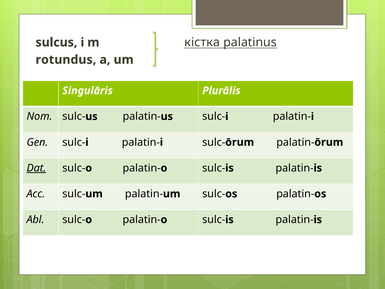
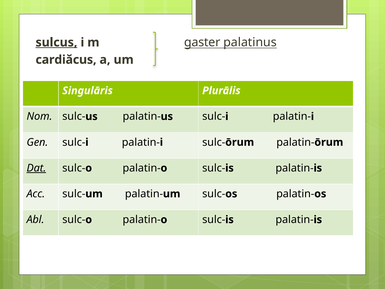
sulcus underline: none -> present (56, 42)
кістка: кістка -> gaster (202, 42)
rotundus: rotundus -> cardiăcus (66, 60)
